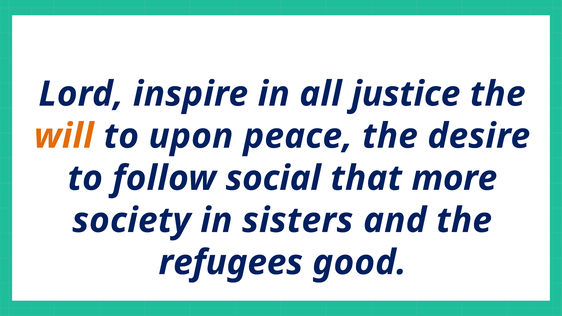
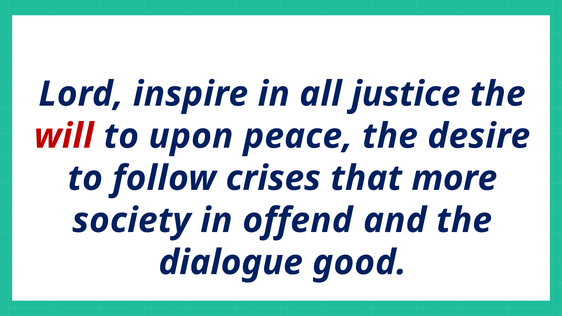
will colour: orange -> red (64, 136)
social: social -> crises (273, 178)
sisters: sisters -> offend (298, 221)
refugees: refugees -> dialogue (231, 263)
